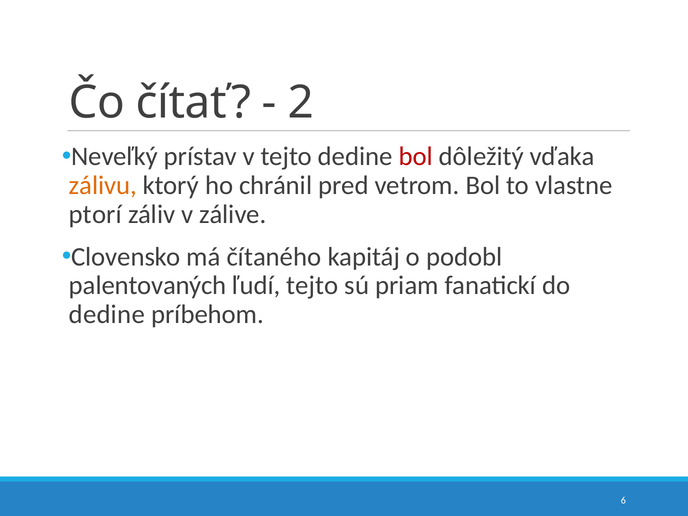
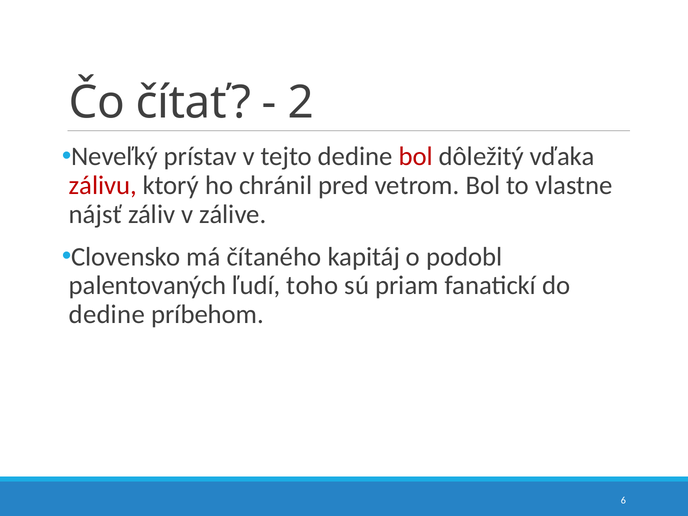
zálivu colour: orange -> red (103, 186)
ptorí: ptorí -> nájsť (95, 214)
ľudí tejto: tejto -> toho (312, 286)
